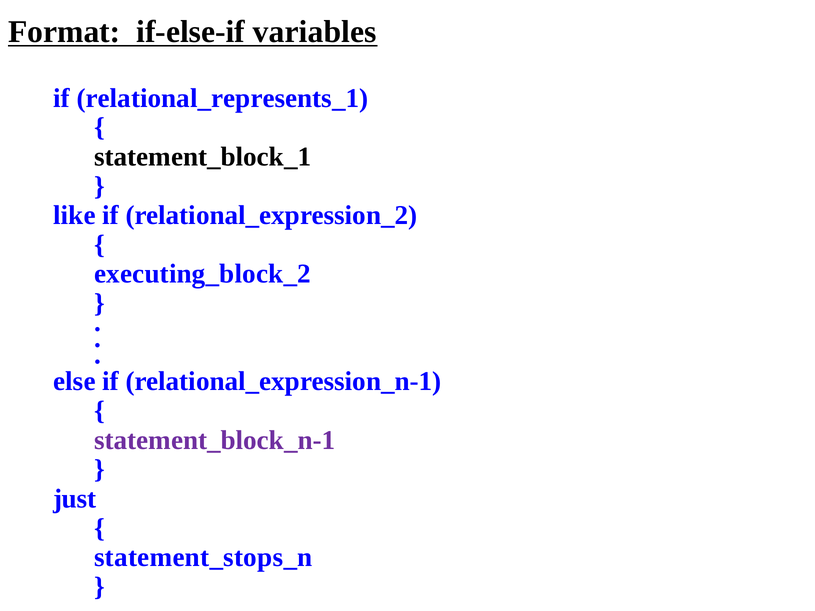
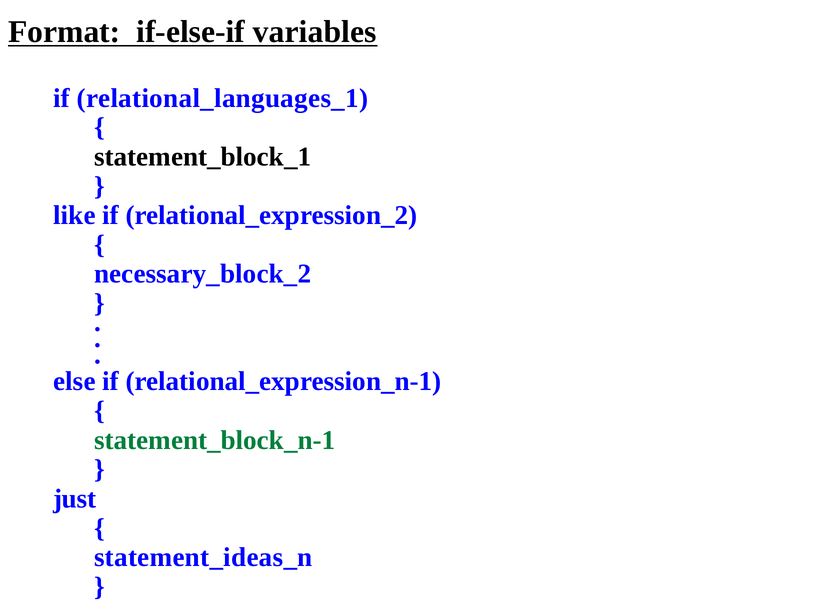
relational_represents_1: relational_represents_1 -> relational_languages_1 (222, 98)
executing_block_2: executing_block_2 -> necessary_block_2 (203, 274)
statement_block_n-1 colour: purple -> green (215, 440)
statement_stops_n: statement_stops_n -> statement_ideas_n (203, 558)
